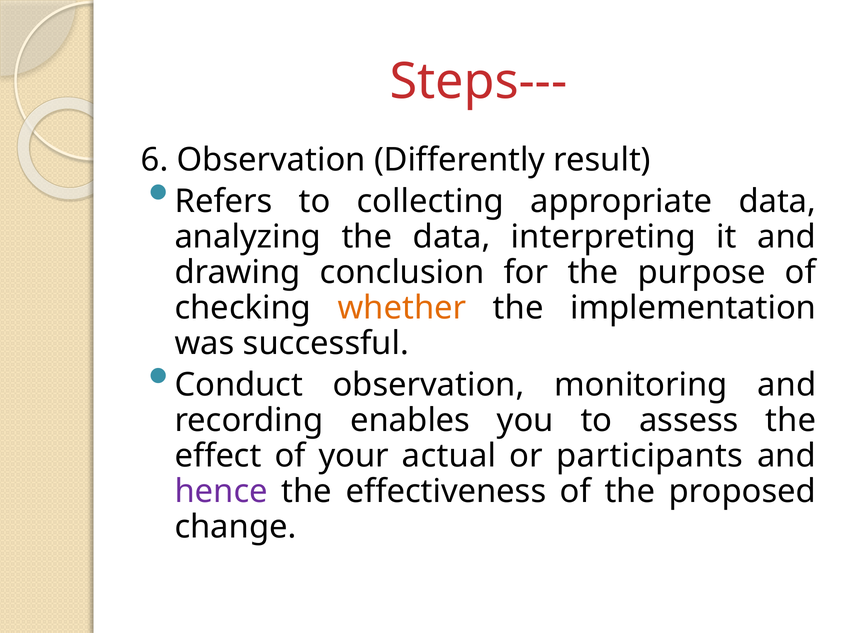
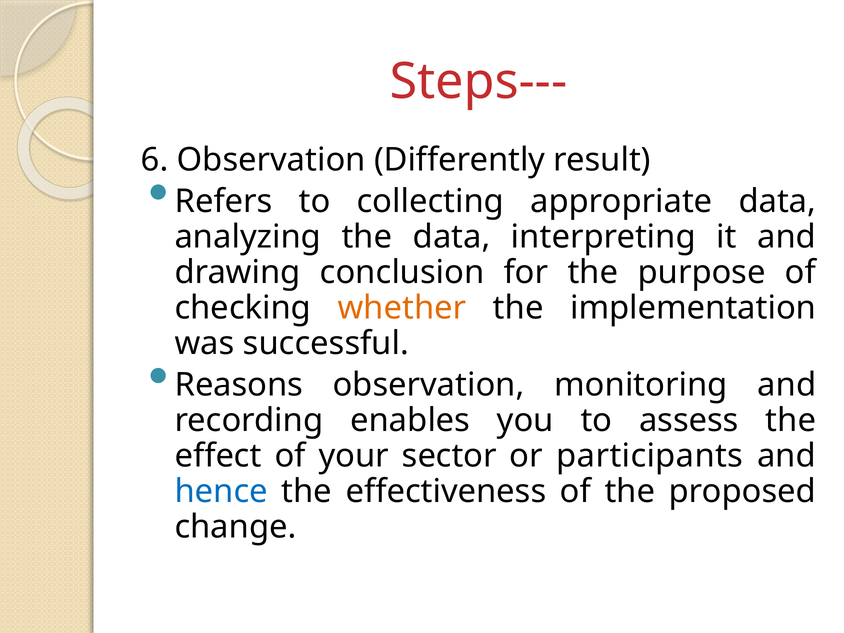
Conduct: Conduct -> Reasons (239, 385)
actual: actual -> sector (449, 456)
hence colour: purple -> blue (221, 492)
